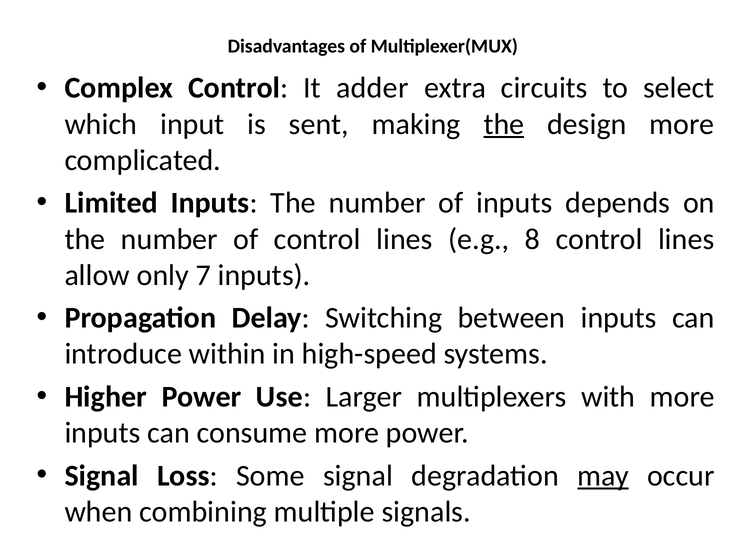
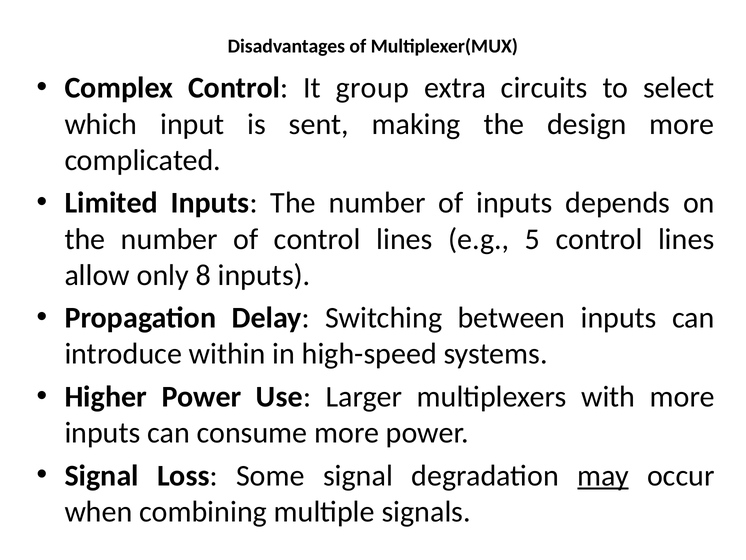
adder: adder -> group (372, 88)
the underline: present -> none (504, 124)
8: 8 -> 5 (533, 239)
7: 7 -> 8 (203, 275)
